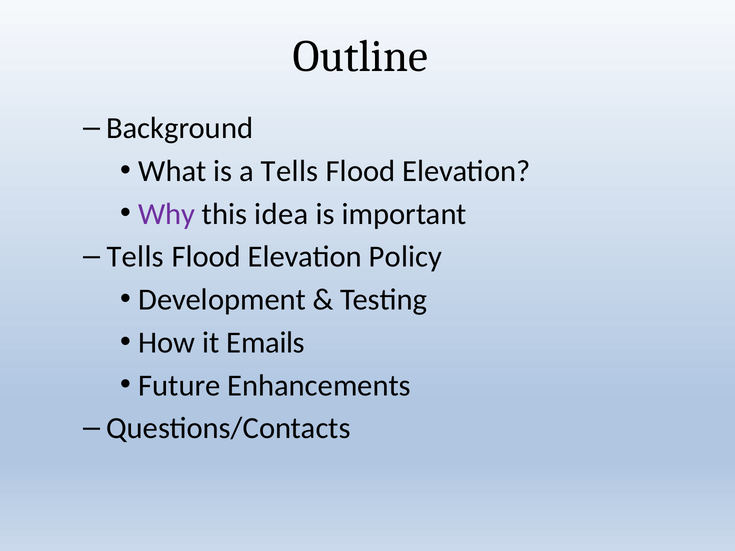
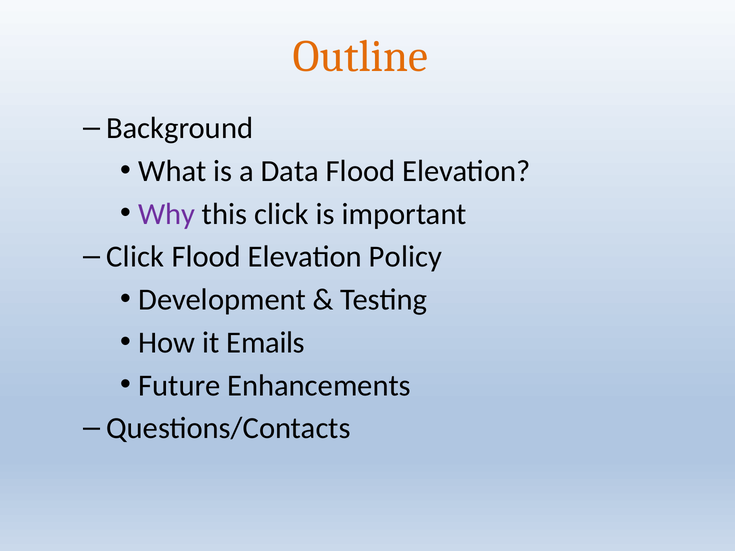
Outline colour: black -> orange (360, 56)
a Tells: Tells -> Data (290, 171)
this idea: idea -> click (281, 214)
Tells: Tells -> Click (135, 257)
